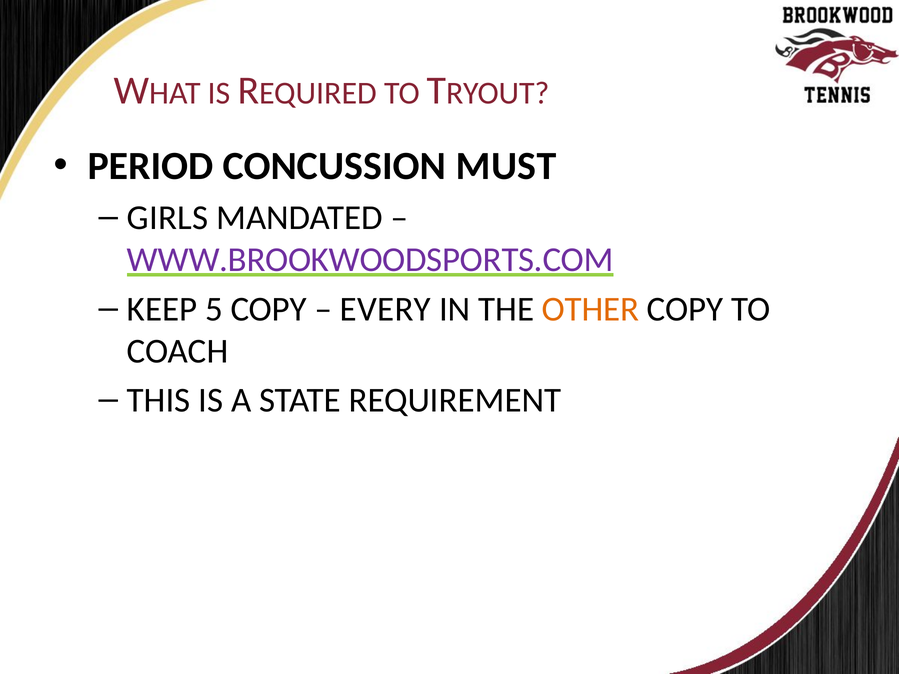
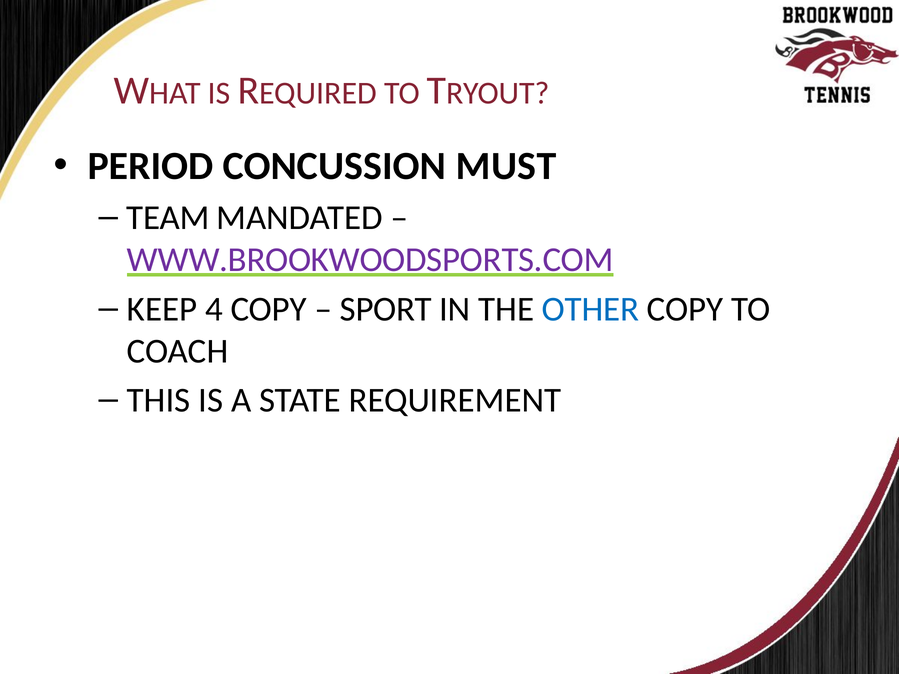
GIRLS: GIRLS -> TEAM (168, 218)
5: 5 -> 4 (214, 309)
EVERY: EVERY -> SPORT (386, 309)
OTHER colour: orange -> blue (591, 309)
